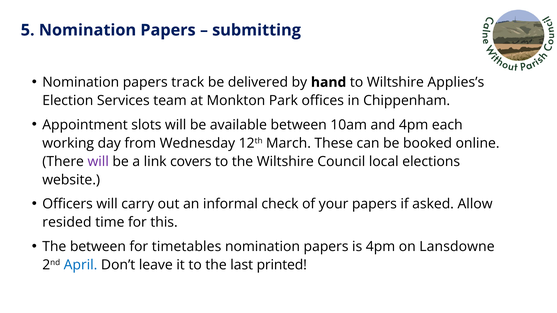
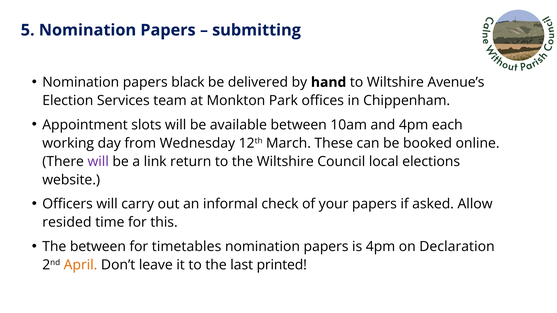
track: track -> black (188, 82)
Applies’s: Applies’s -> Avenue’s (456, 82)
covers: covers -> return (191, 162)
Lansdowne: Lansdowne -> Declaration (457, 247)
April colour: blue -> orange (81, 265)
